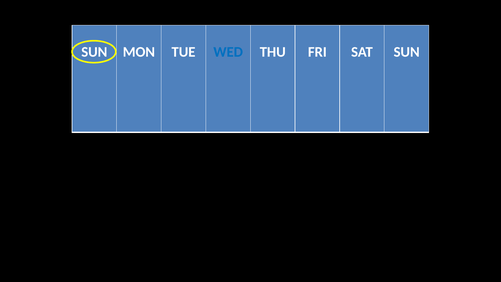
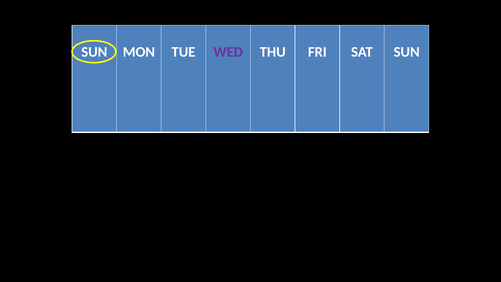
WED colour: blue -> purple (228, 52)
